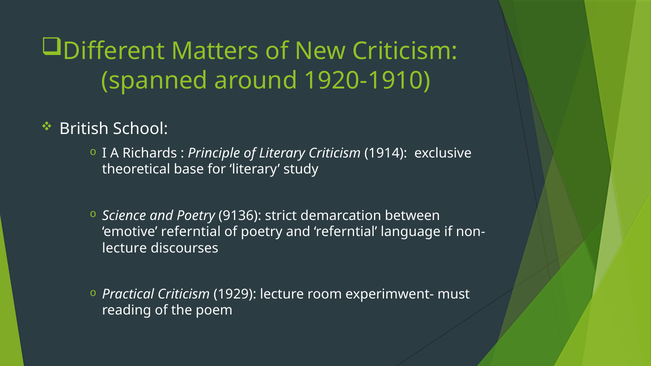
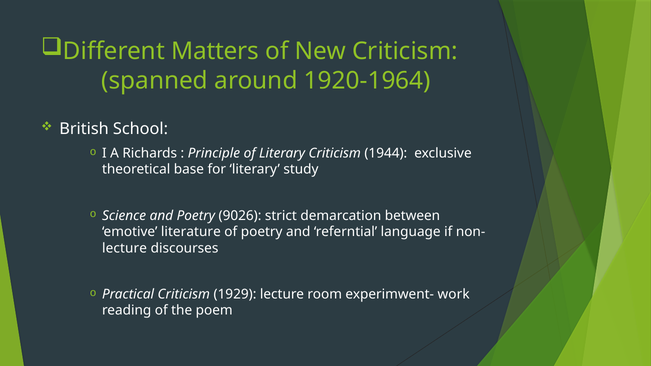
1920-1910: 1920-1910 -> 1920-1964 (367, 81)
1914: 1914 -> 1944 (386, 153)
9136: 9136 -> 9026 (240, 216)
emotive referntial: referntial -> literature (191, 232)
must: must -> work (454, 294)
